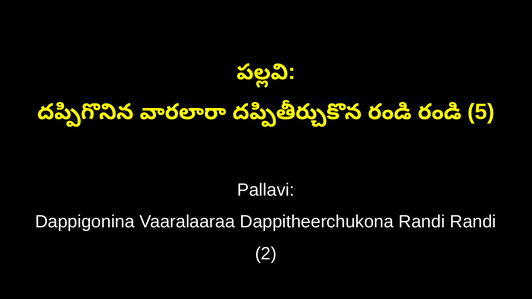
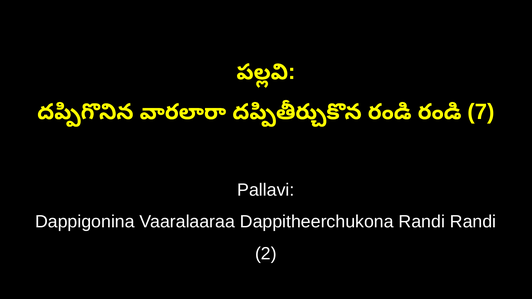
5: 5 -> 7 (481, 112)
